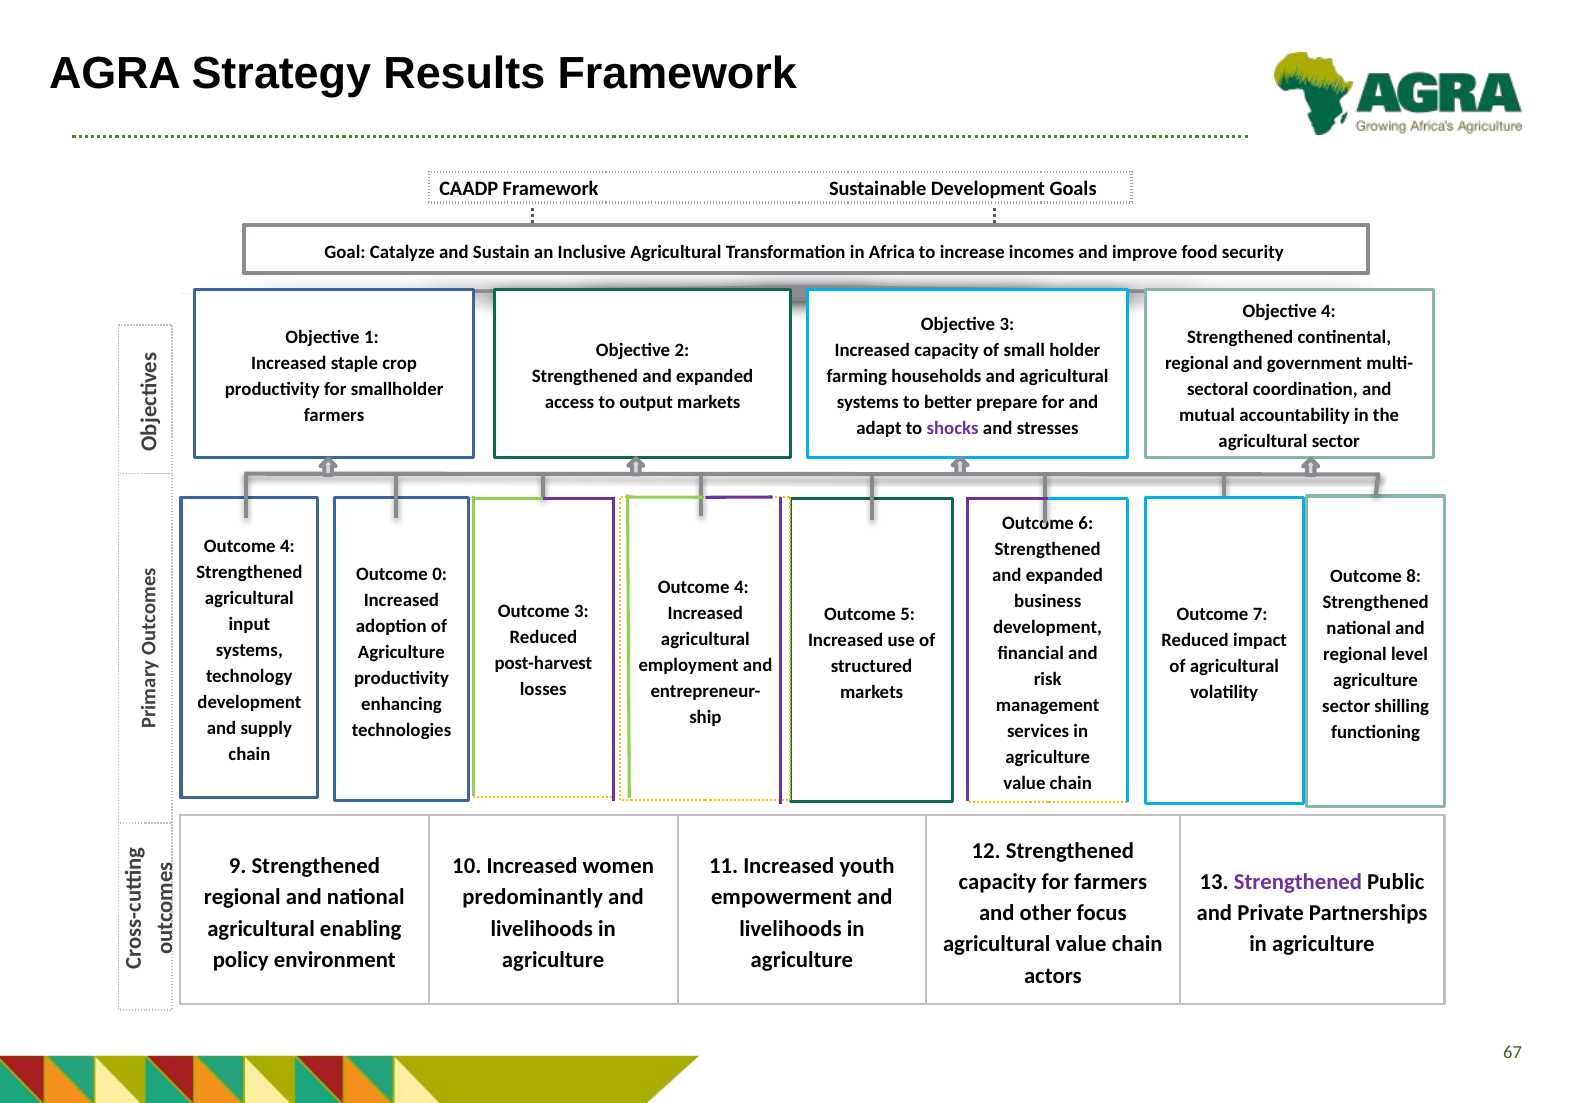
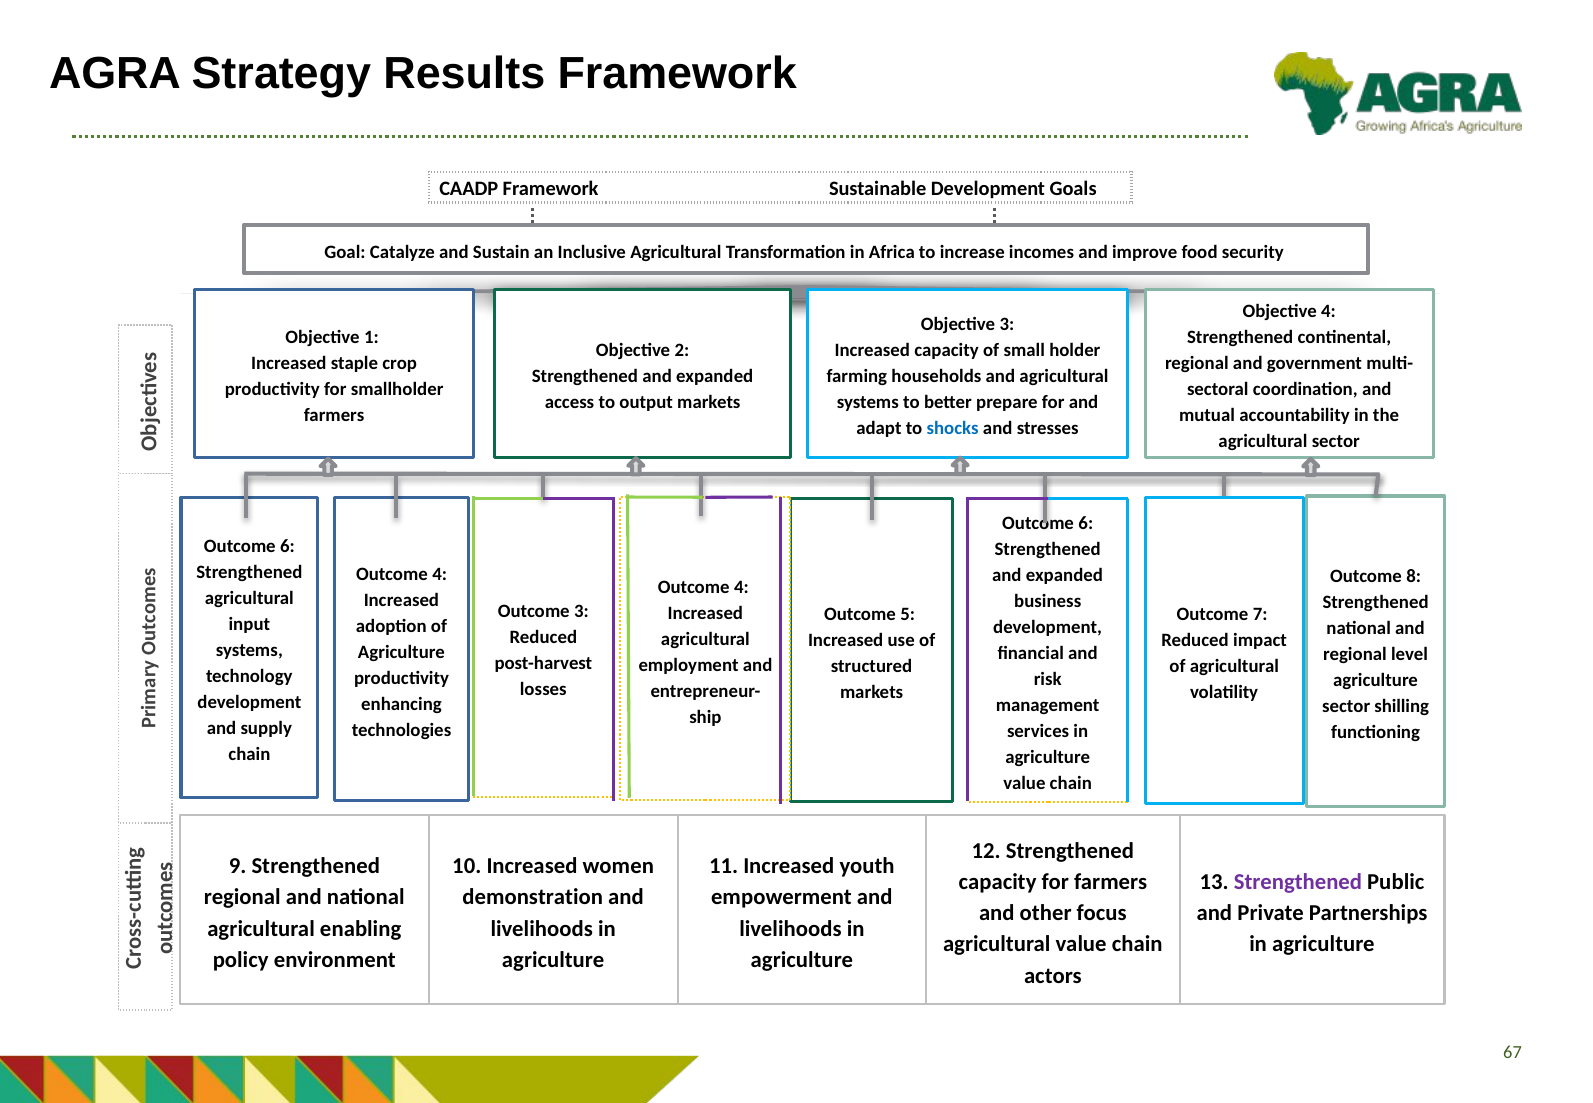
shocks colour: purple -> blue (953, 428)
4: 4 -> 6 (288, 546)
0: 0 -> 4 (440, 574)
predominantly: predominantly -> demonstration (533, 897)
